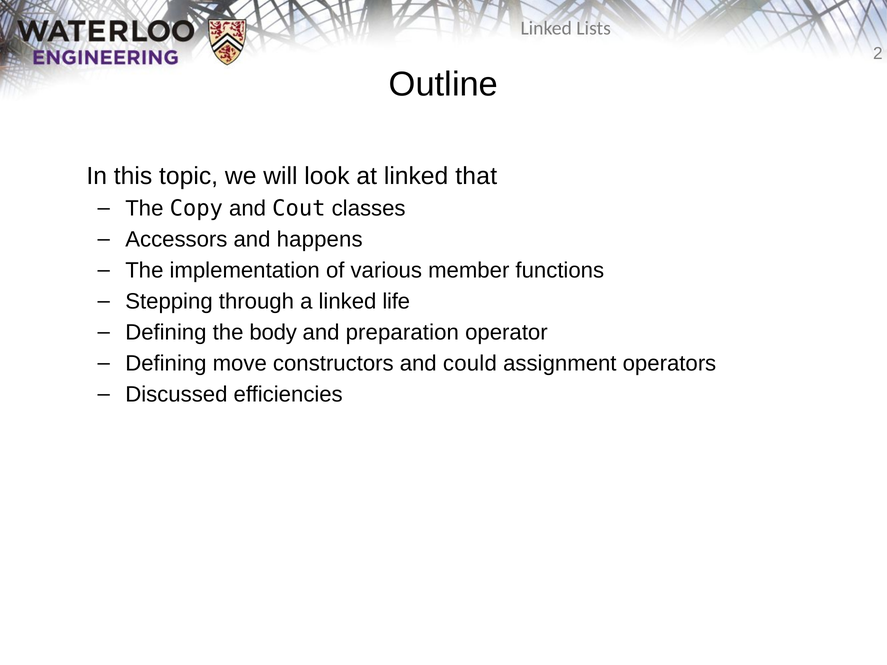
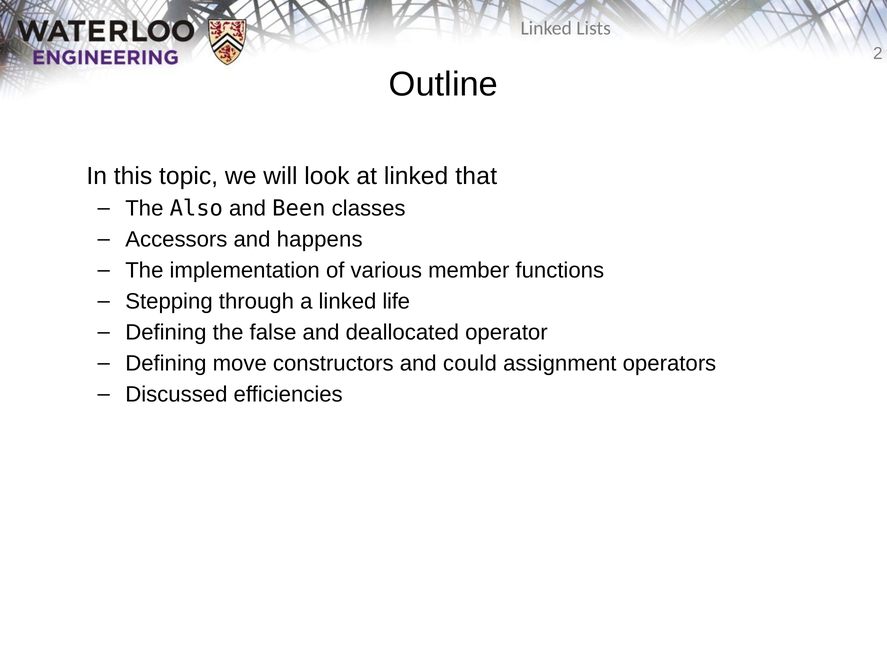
Copy: Copy -> Also (196, 209)
Cout: Cout -> Been (299, 209)
body: body -> false (273, 333)
preparation: preparation -> deallocated (402, 333)
